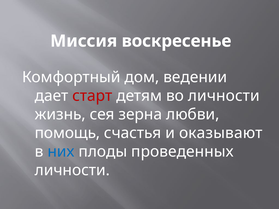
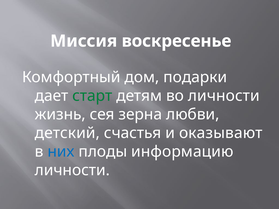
ведении: ведении -> подарки (195, 77)
старт colour: red -> green (92, 96)
помощь: помощь -> детский (67, 133)
проведенных: проведенных -> информацию (182, 152)
